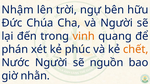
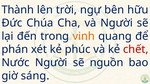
Nhậm: Nhậm -> Thành (18, 10)
chết colour: orange -> red (136, 50)
nhằn: nhằn -> sáng (35, 76)
